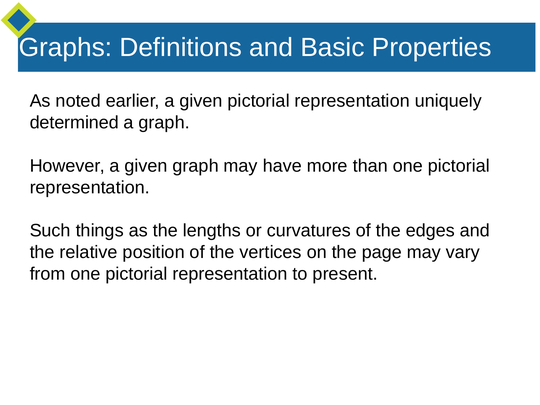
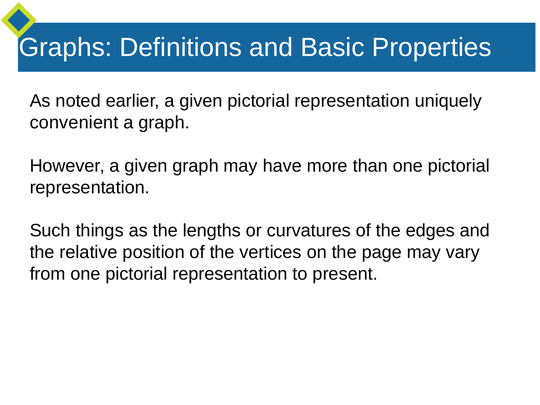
determined: determined -> convenient (74, 123)
